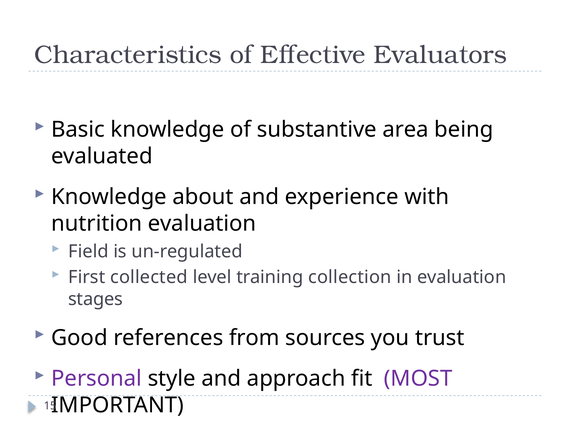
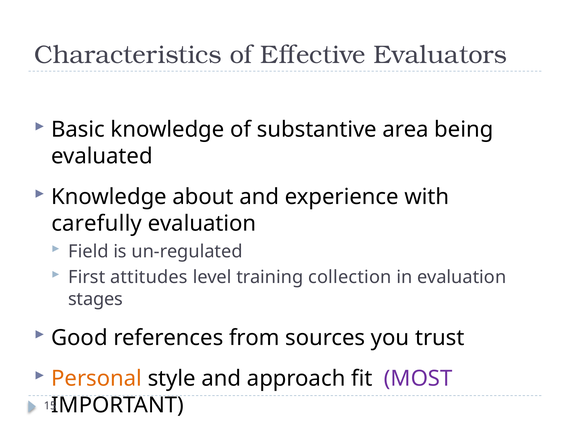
nutrition: nutrition -> carefully (97, 224)
collected: collected -> attitudes (149, 278)
Personal colour: purple -> orange (97, 379)
